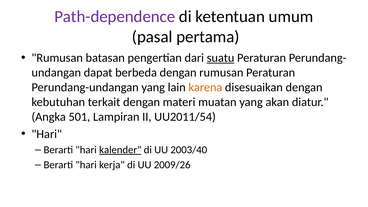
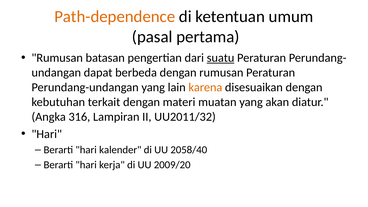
Path-dependence colour: purple -> orange (115, 17)
501: 501 -> 316 (79, 117)
UU2011/54: UU2011/54 -> UU2011/32 (185, 117)
kalender underline: present -> none (120, 150)
2003/40: 2003/40 -> 2058/40 (189, 150)
2009/26: 2009/26 -> 2009/20 (172, 165)
